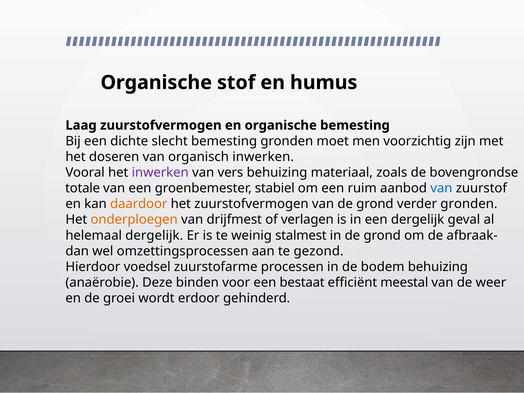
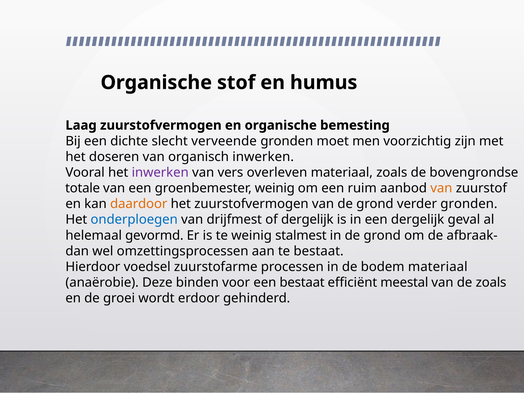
slecht bemesting: bemesting -> verveende (224, 141)
vers behuizing: behuizing -> overleven (277, 172)
groenbemester stabiel: stabiel -> weinig (275, 188)
van colour: blue -> orange (441, 188)
onderploegen colour: orange -> blue (134, 220)
of verlagen: verlagen -> dergelijk (307, 220)
helemaal dergelijk: dergelijk -> gevormd (154, 235)
te gezond: gezond -> bestaat (319, 251)
bodem behuizing: behuizing -> materiaal (438, 267)
de weer: weer -> zoals (491, 283)
